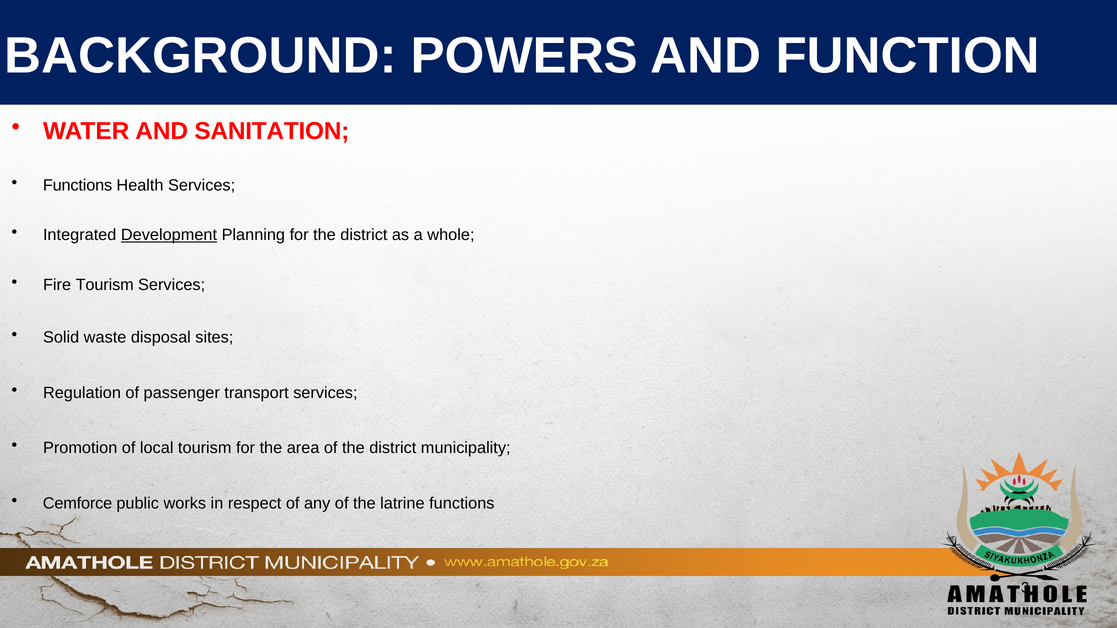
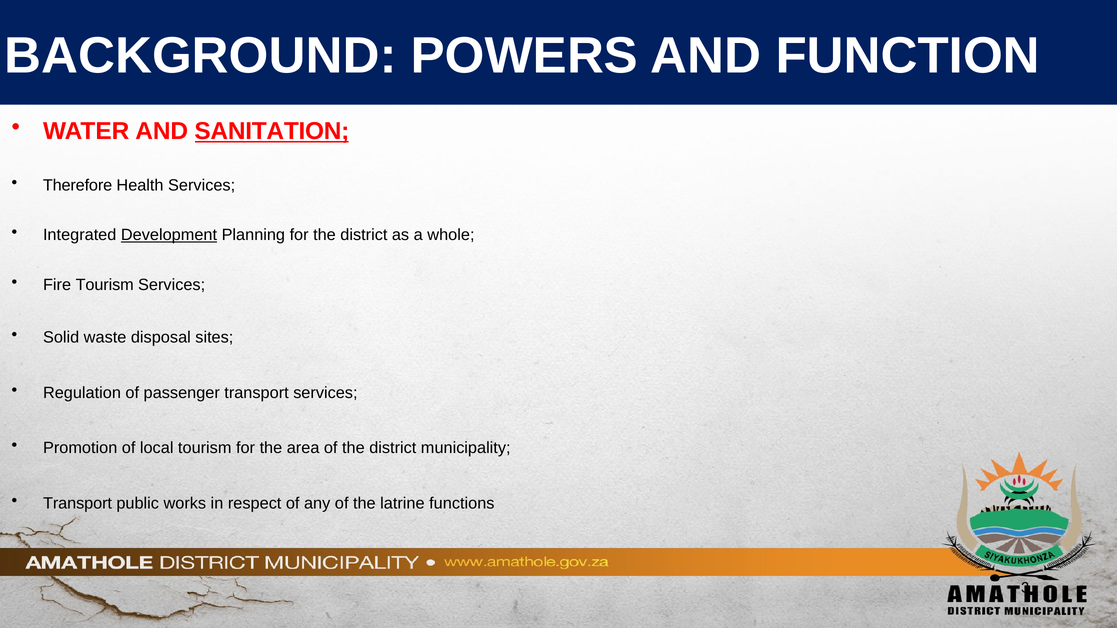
SANITATION underline: none -> present (272, 131)
Functions: Functions -> Therefore (78, 185)
Cemforce: Cemforce -> Transport (78, 504)
